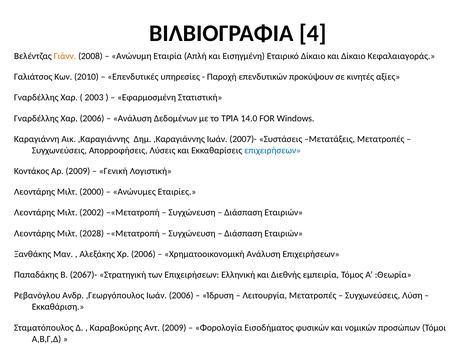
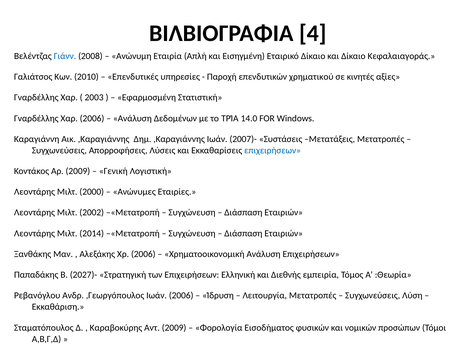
Γιάνν colour: orange -> blue (65, 56)
προκύψουν: προκύψουν -> χρηματικού (311, 77)
2028: 2028 -> 2014 (92, 233)
2067)-: 2067)- -> 2027)- (84, 275)
